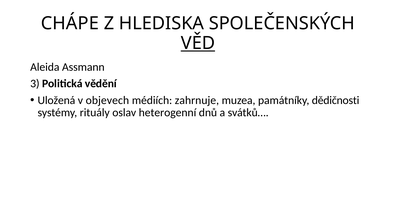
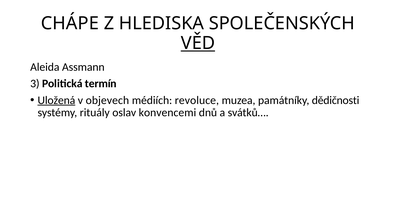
vědění: vědění -> termín (101, 84)
Uložená underline: none -> present (56, 100)
zahrnuje: zahrnuje -> revoluce (197, 100)
heterogenní: heterogenní -> konvencemi (167, 113)
